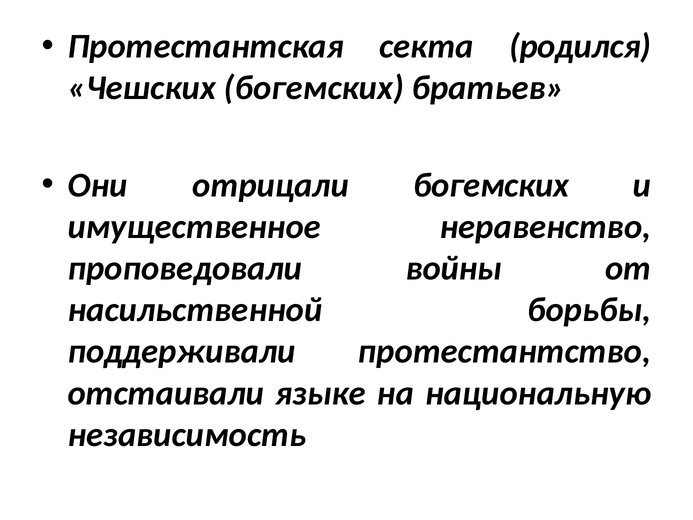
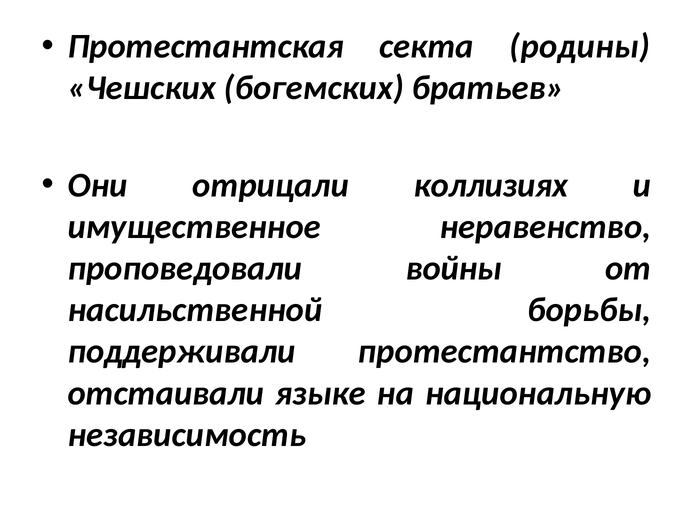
родился: родился -> родины (580, 46)
отрицали богемских: богемских -> коллизиях (491, 185)
